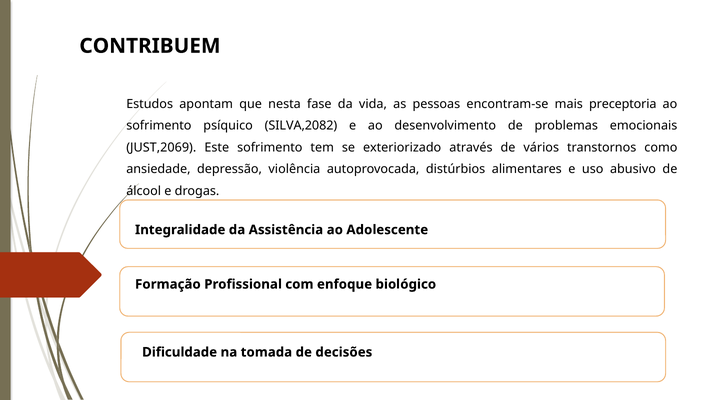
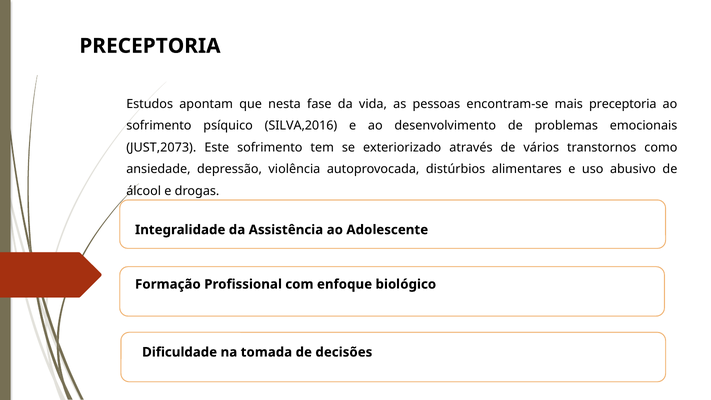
CONTRIBUEM: CONTRIBUEM -> PRECEPTORIA (150, 46)
SILVA,2082: SILVA,2082 -> SILVA,2016 (301, 126)
JUST,2069: JUST,2069 -> JUST,2073 (161, 147)
